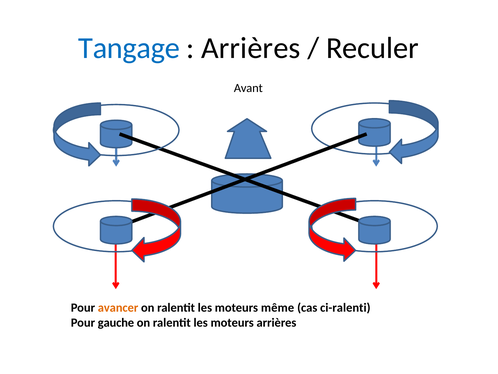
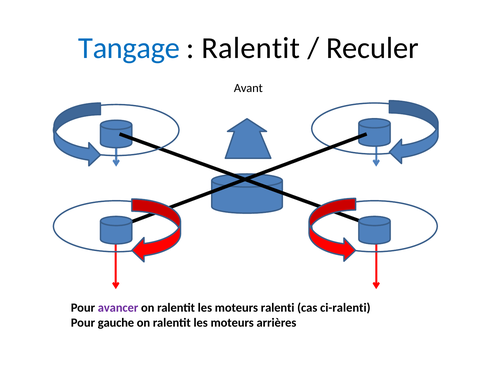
Arrières: Arrières -> Ralentit (251, 48)
avancer colour: orange -> purple (118, 307)
même: même -> ralenti (278, 307)
